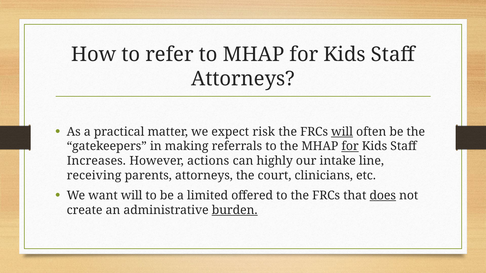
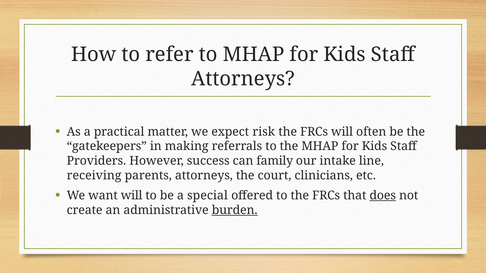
will underline: present -> none (342, 132)
for underline: present -> none (350, 147)
Increases: Increases -> Providers (96, 161)
actions: actions -> success (208, 161)
highly: highly -> family (275, 161)
limited: limited -> special (207, 196)
